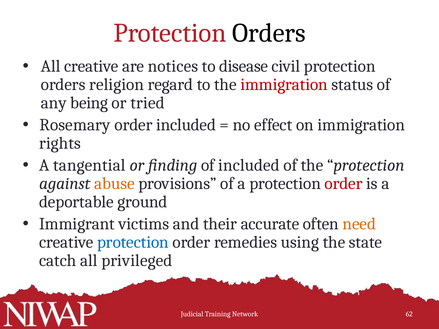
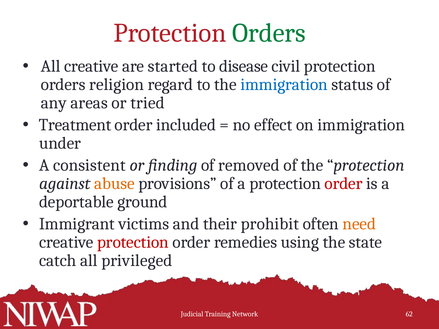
Orders colour: black -> green (269, 33)
notices: notices -> started (173, 66)
immigration colour: red -> blue (284, 85)
being: being -> areas (89, 103)
Rosemary: Rosemary -> Treatment (75, 125)
rights: rights -> under (60, 143)
tangential: tangential -> consistent (89, 165)
of included: included -> removed (249, 165)
accurate: accurate -> prohibit (270, 224)
protection colour: blue -> red (133, 242)
